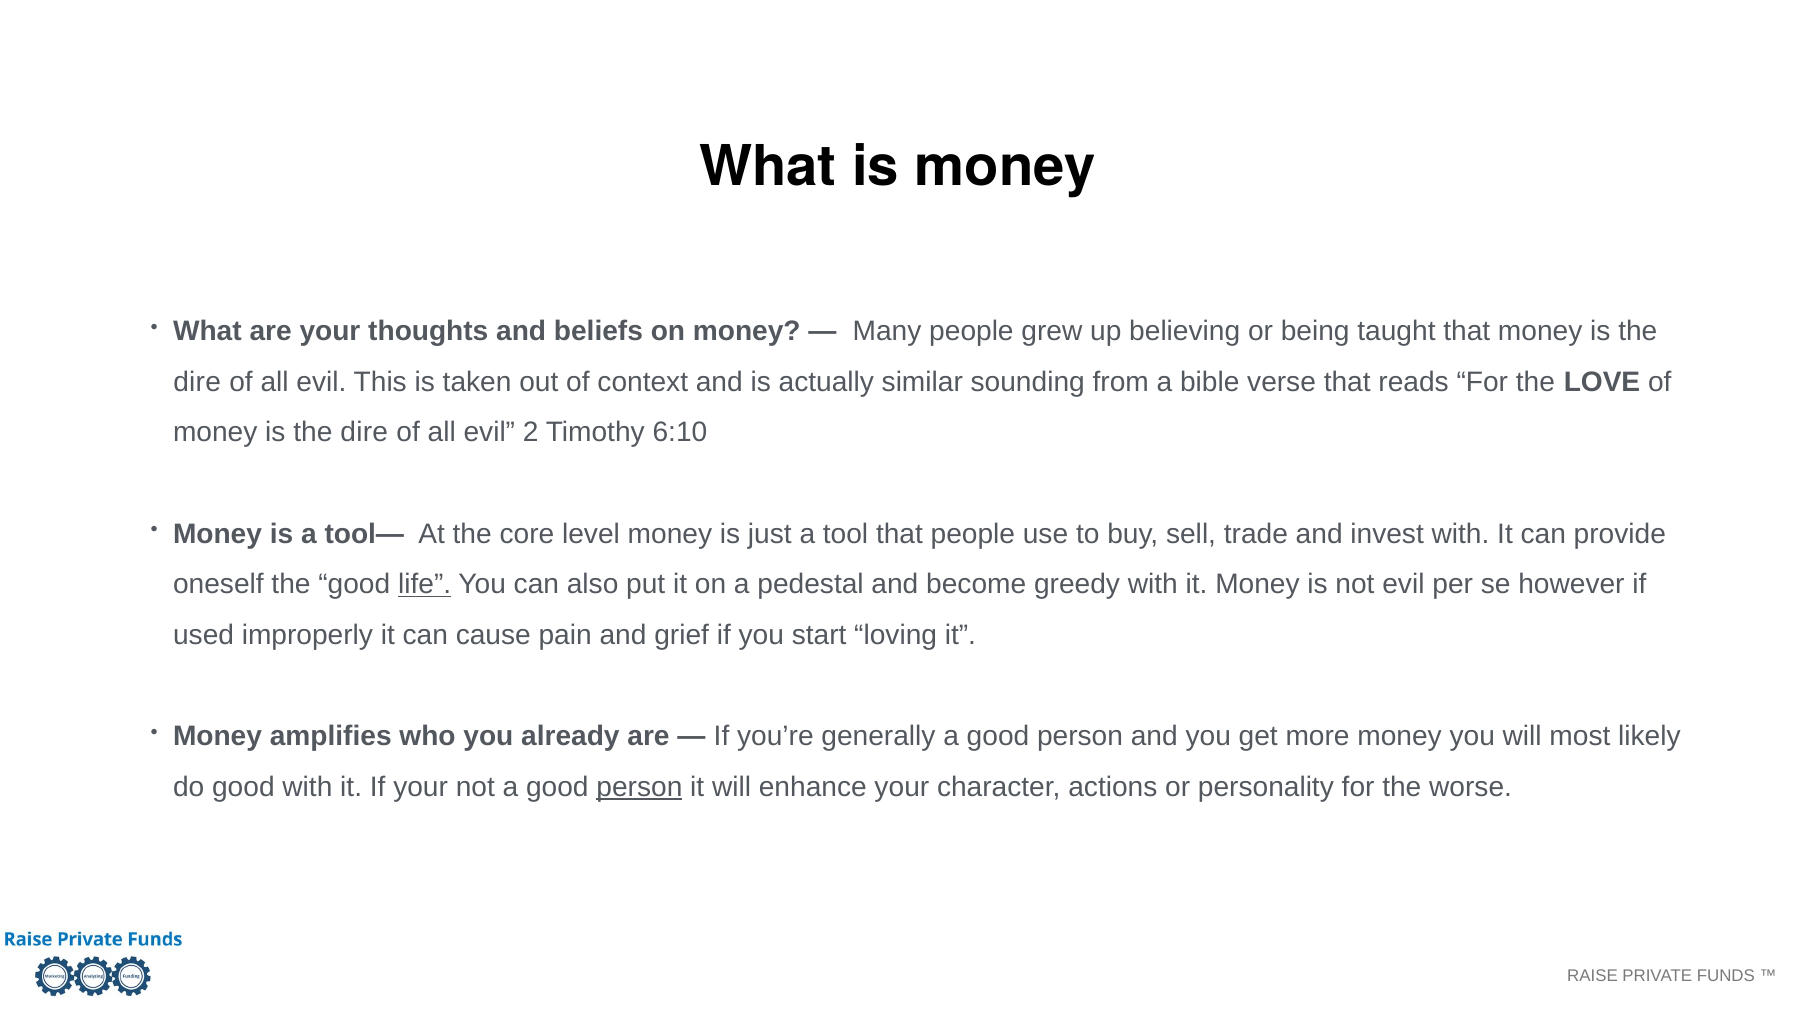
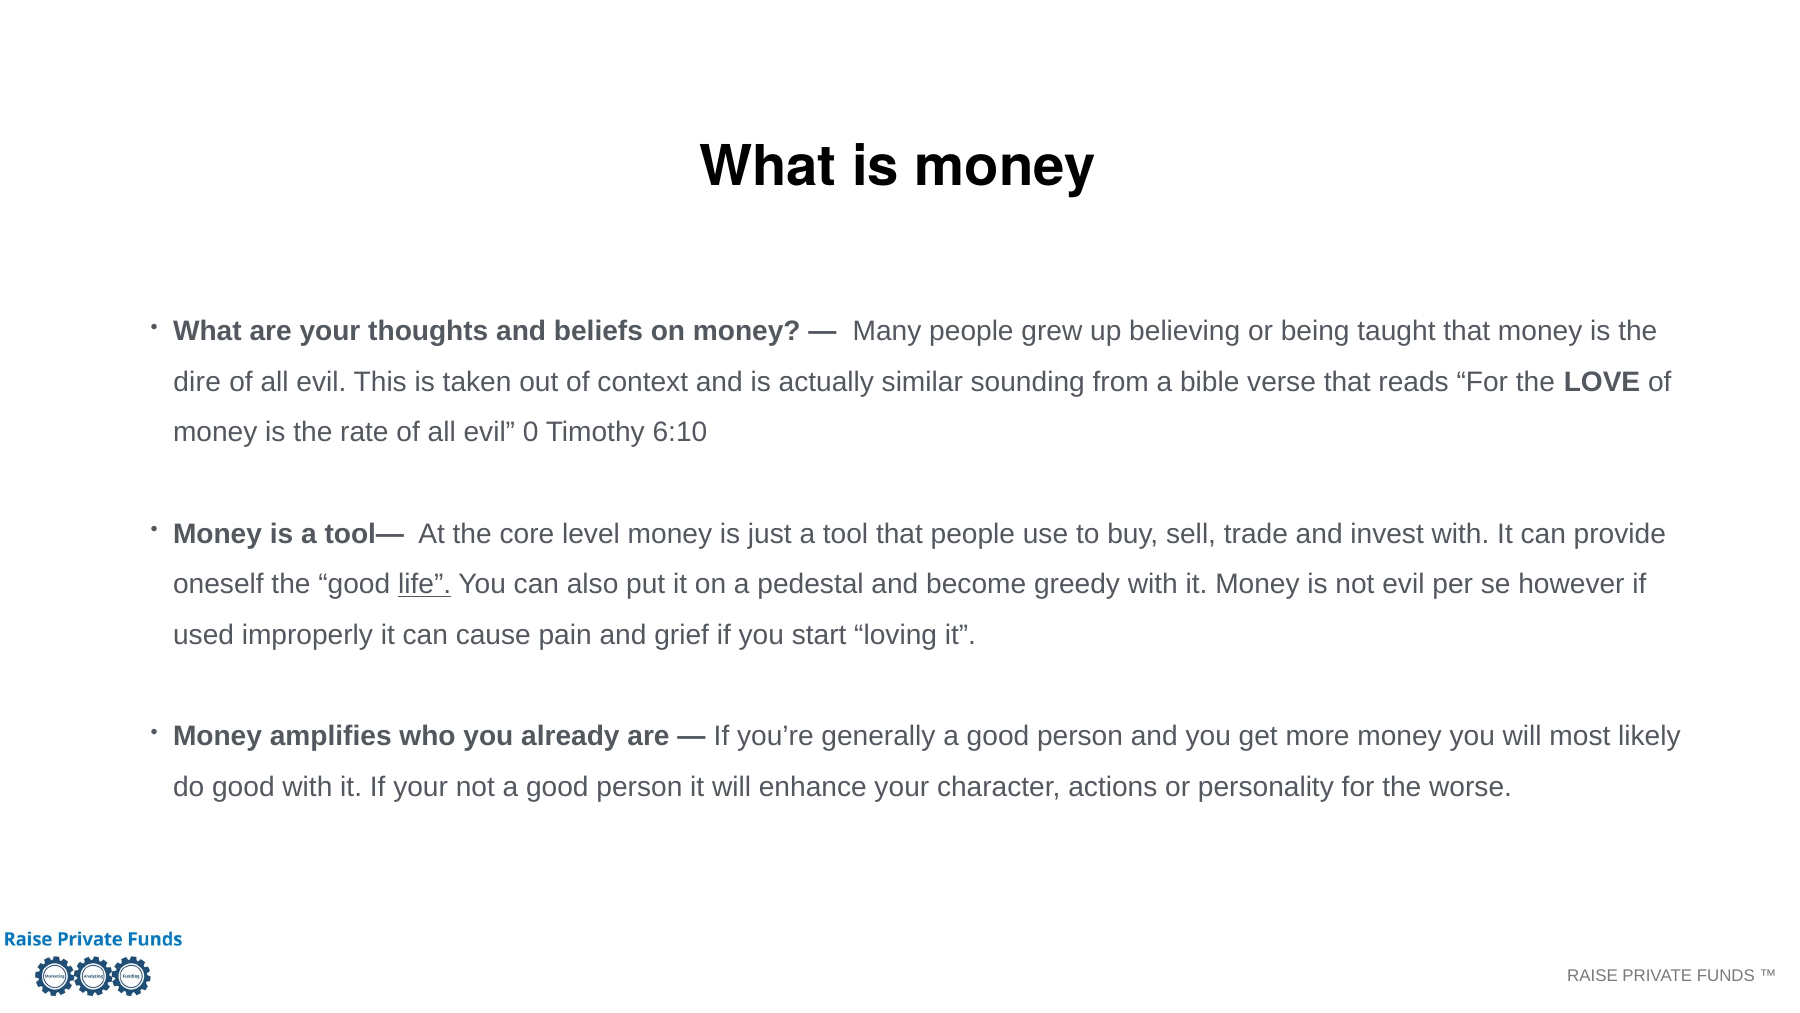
dire: dire -> rate (364, 432)
2: 2 -> 0 (531, 432)
person underline: present -> none (639, 787)
